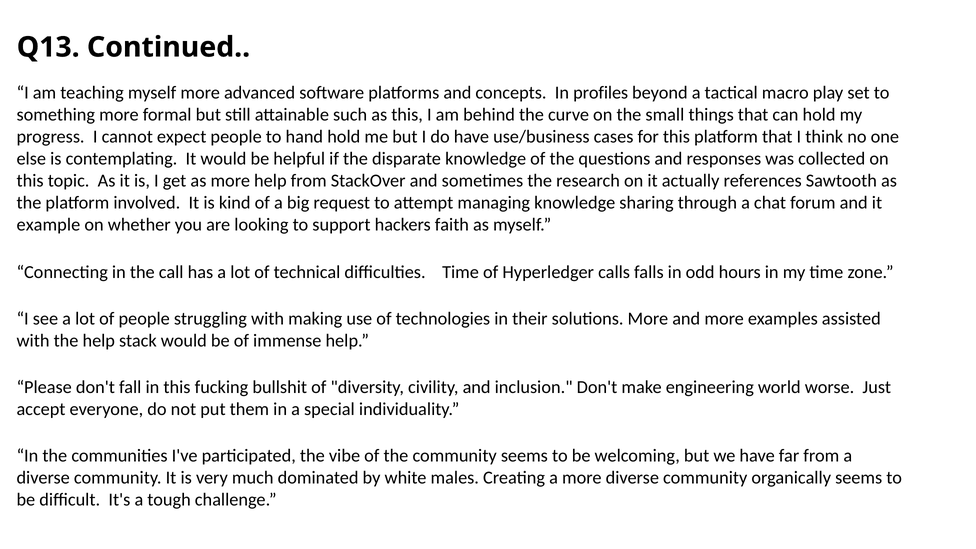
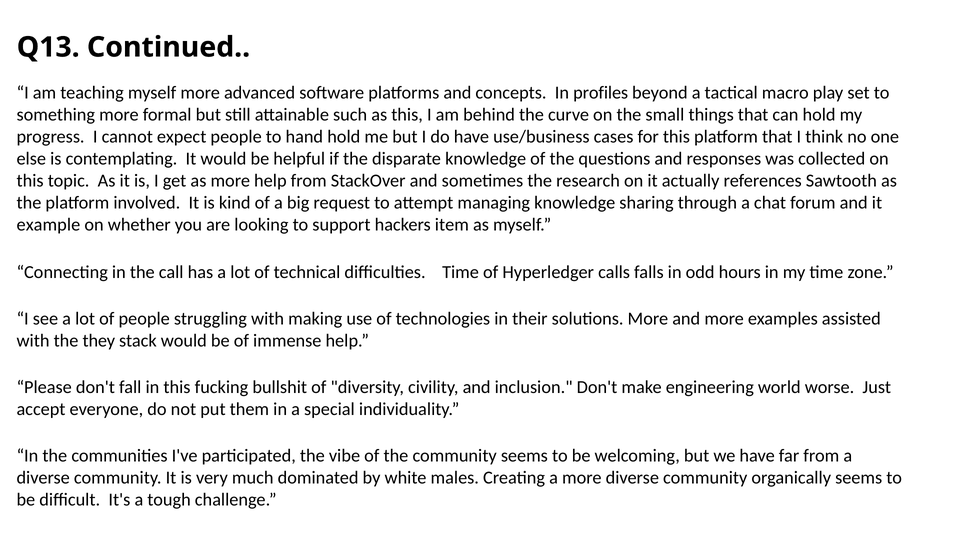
faith: faith -> item (452, 225)
the help: help -> they (99, 341)
